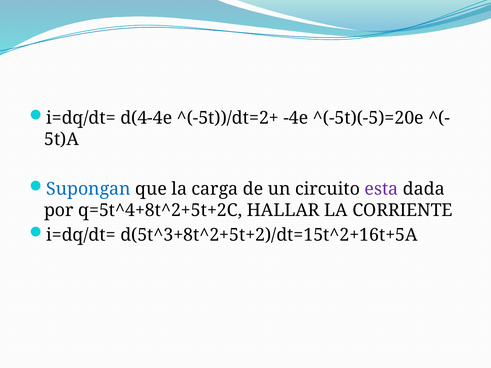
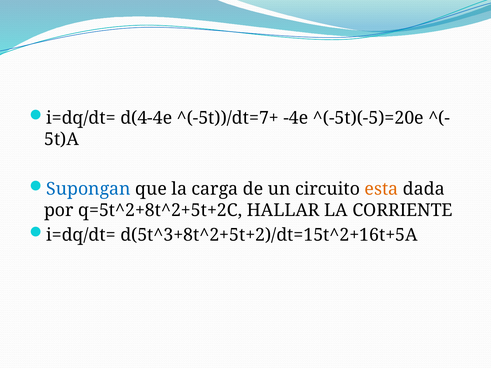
^(-5t))/dt=2+: ^(-5t))/dt=2+ -> ^(-5t))/dt=7+ (228, 118)
esta colour: purple -> orange (381, 189)
q=5t^4+8t^2+5t+2C: q=5t^4+8t^2+5t+2C -> q=5t^2+8t^2+5t+2C (160, 210)
